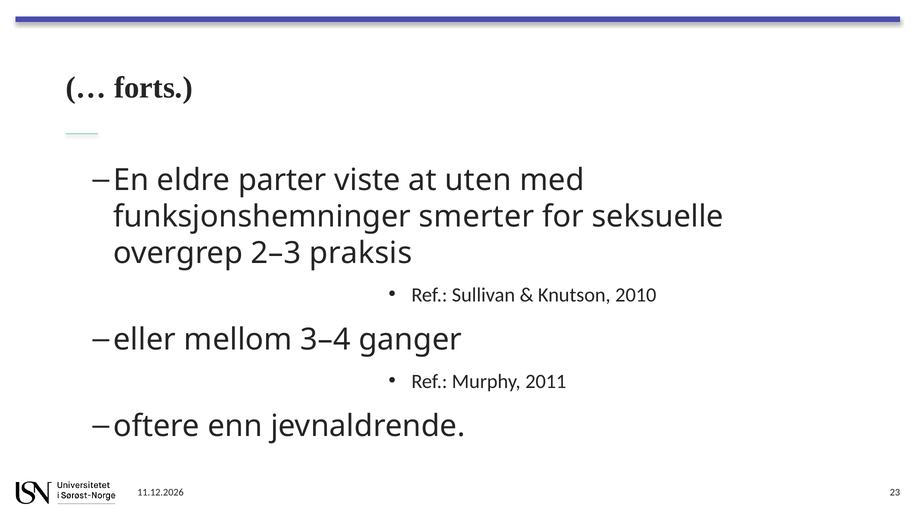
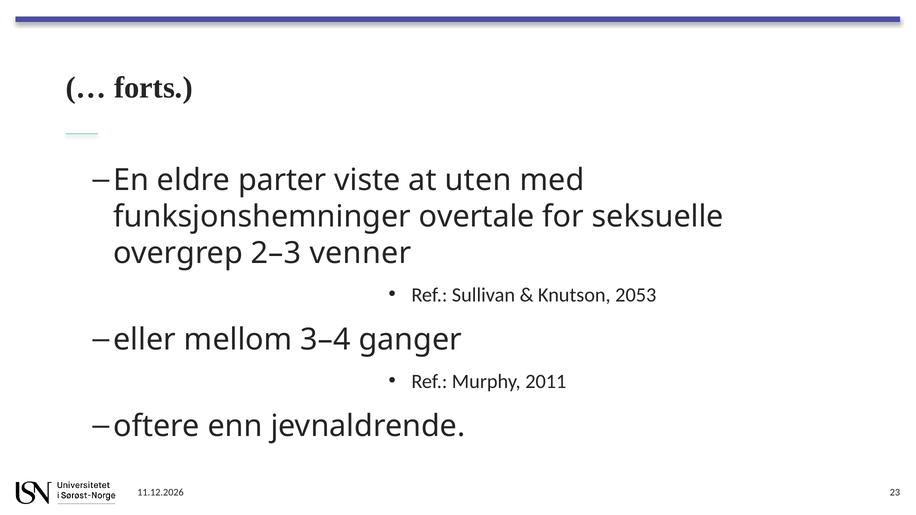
smerter: smerter -> overtale (477, 217)
praksis: praksis -> venner (361, 254)
2010: 2010 -> 2053 (636, 295)
